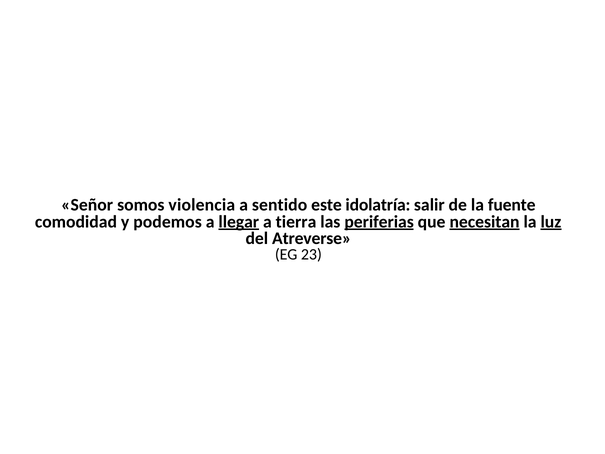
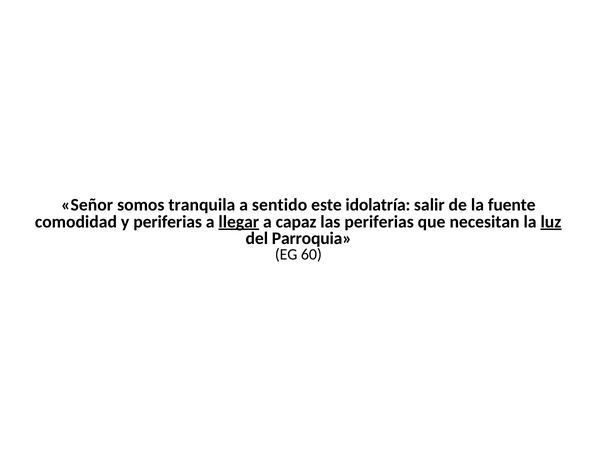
violencia: violencia -> tranquila (202, 205)
y podemos: podemos -> periferias (168, 222)
tierra: tierra -> capaz (296, 222)
periferias underline: present -> none (379, 222)
necesitan underline: present -> none (485, 222)
Atreverse: Atreverse -> Parroquia (312, 238)
23: 23 -> 60 (311, 254)
